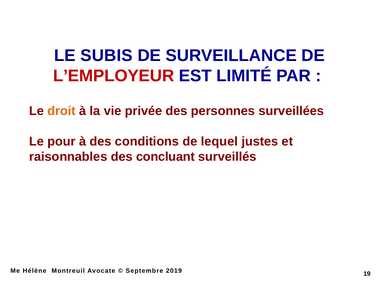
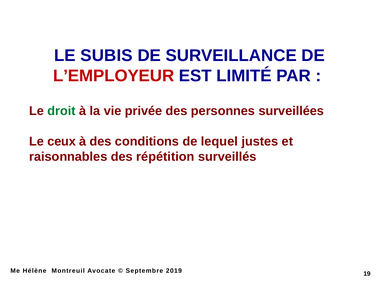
droit colour: orange -> green (62, 111)
pour: pour -> ceux (62, 141)
concluant: concluant -> répétition (165, 157)
